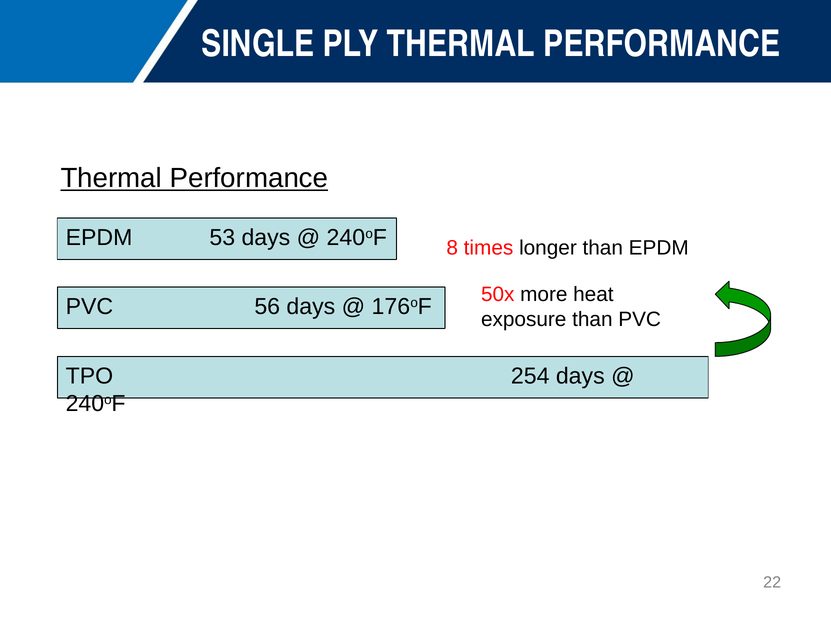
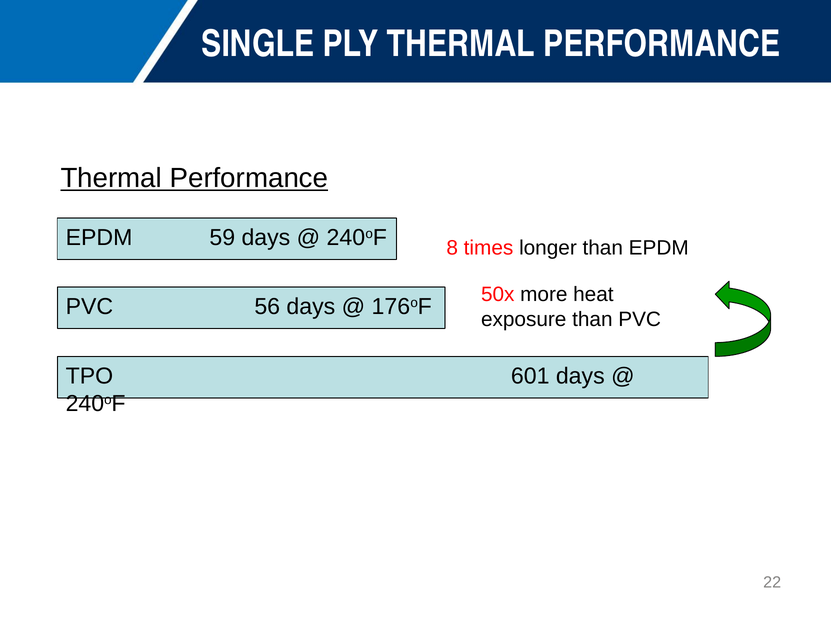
53: 53 -> 59 (222, 238)
254: 254 -> 601 (530, 376)
